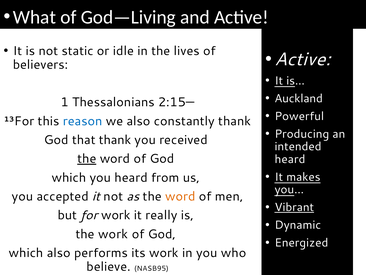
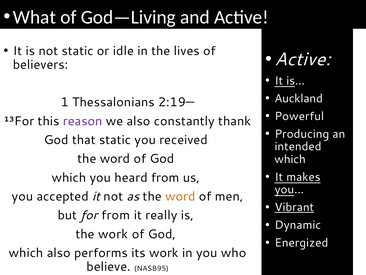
2:15—: 2:15— -> 2:19— (176, 102)
reason colour: blue -> purple (83, 121)
that thank: thank -> static (115, 140)
the underline: present -> none (87, 158)
heard: heard -> which (290, 159)
for work: work -> from (116, 215)
